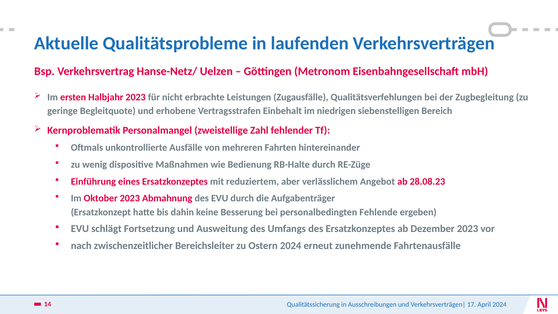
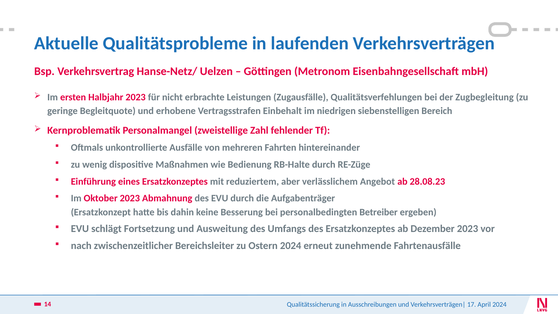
Fehlende: Fehlende -> Betreiber (379, 212)
